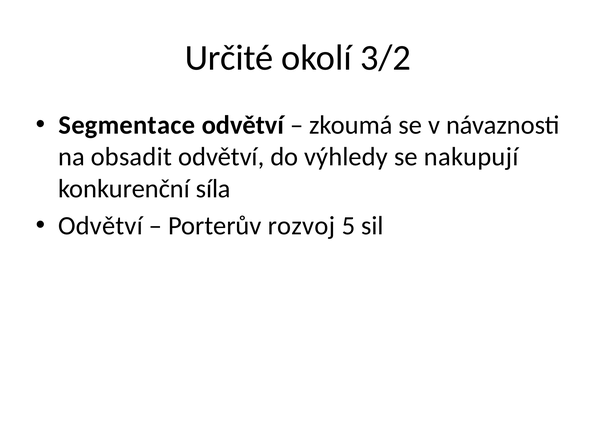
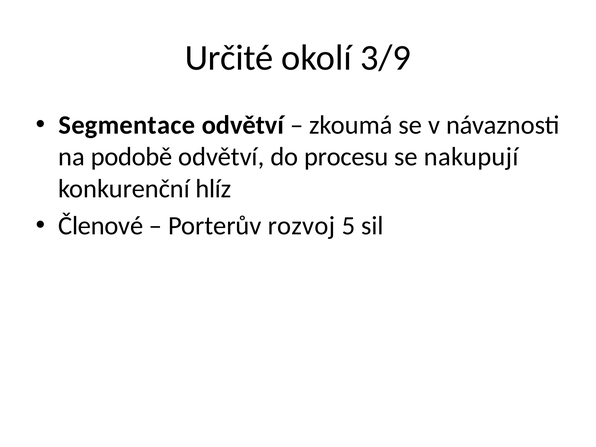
3/2: 3/2 -> 3/9 (385, 58)
obsadit: obsadit -> podobě (132, 157)
výhledy: výhledy -> procesu (346, 157)
síla: síla -> hlíz (213, 189)
Odvětví: Odvětví -> Členové (101, 226)
